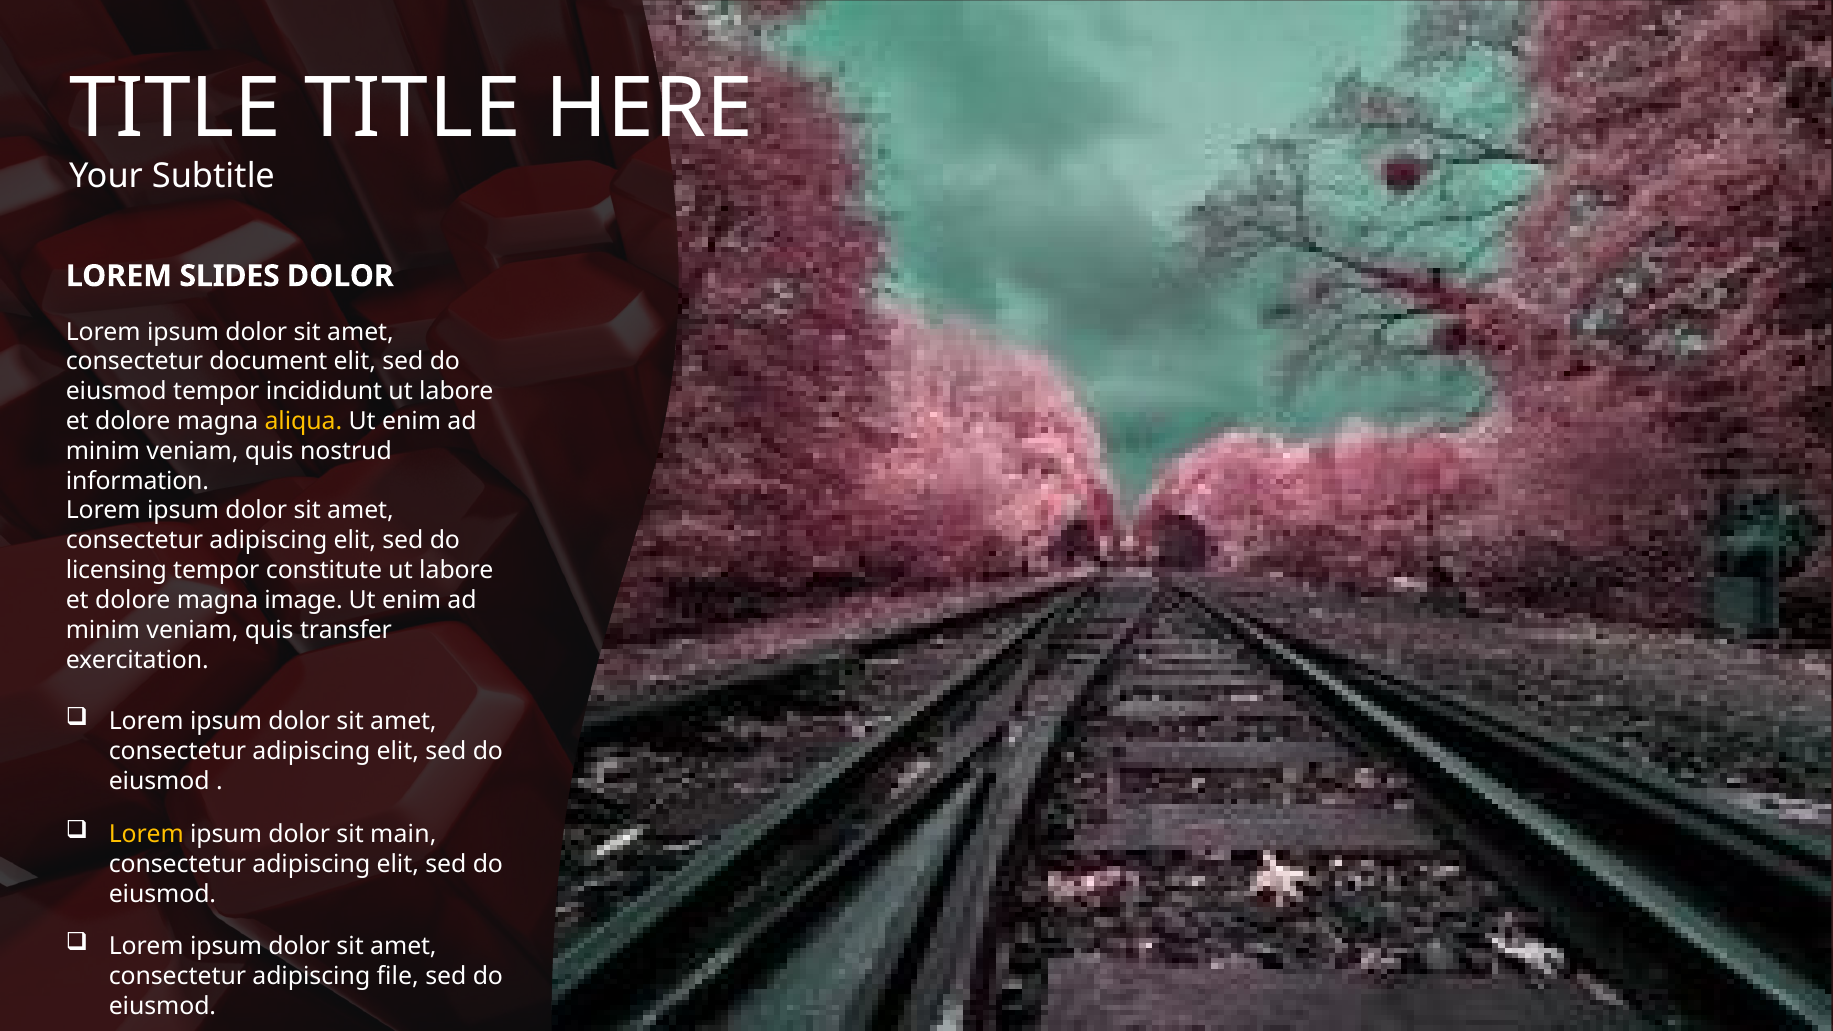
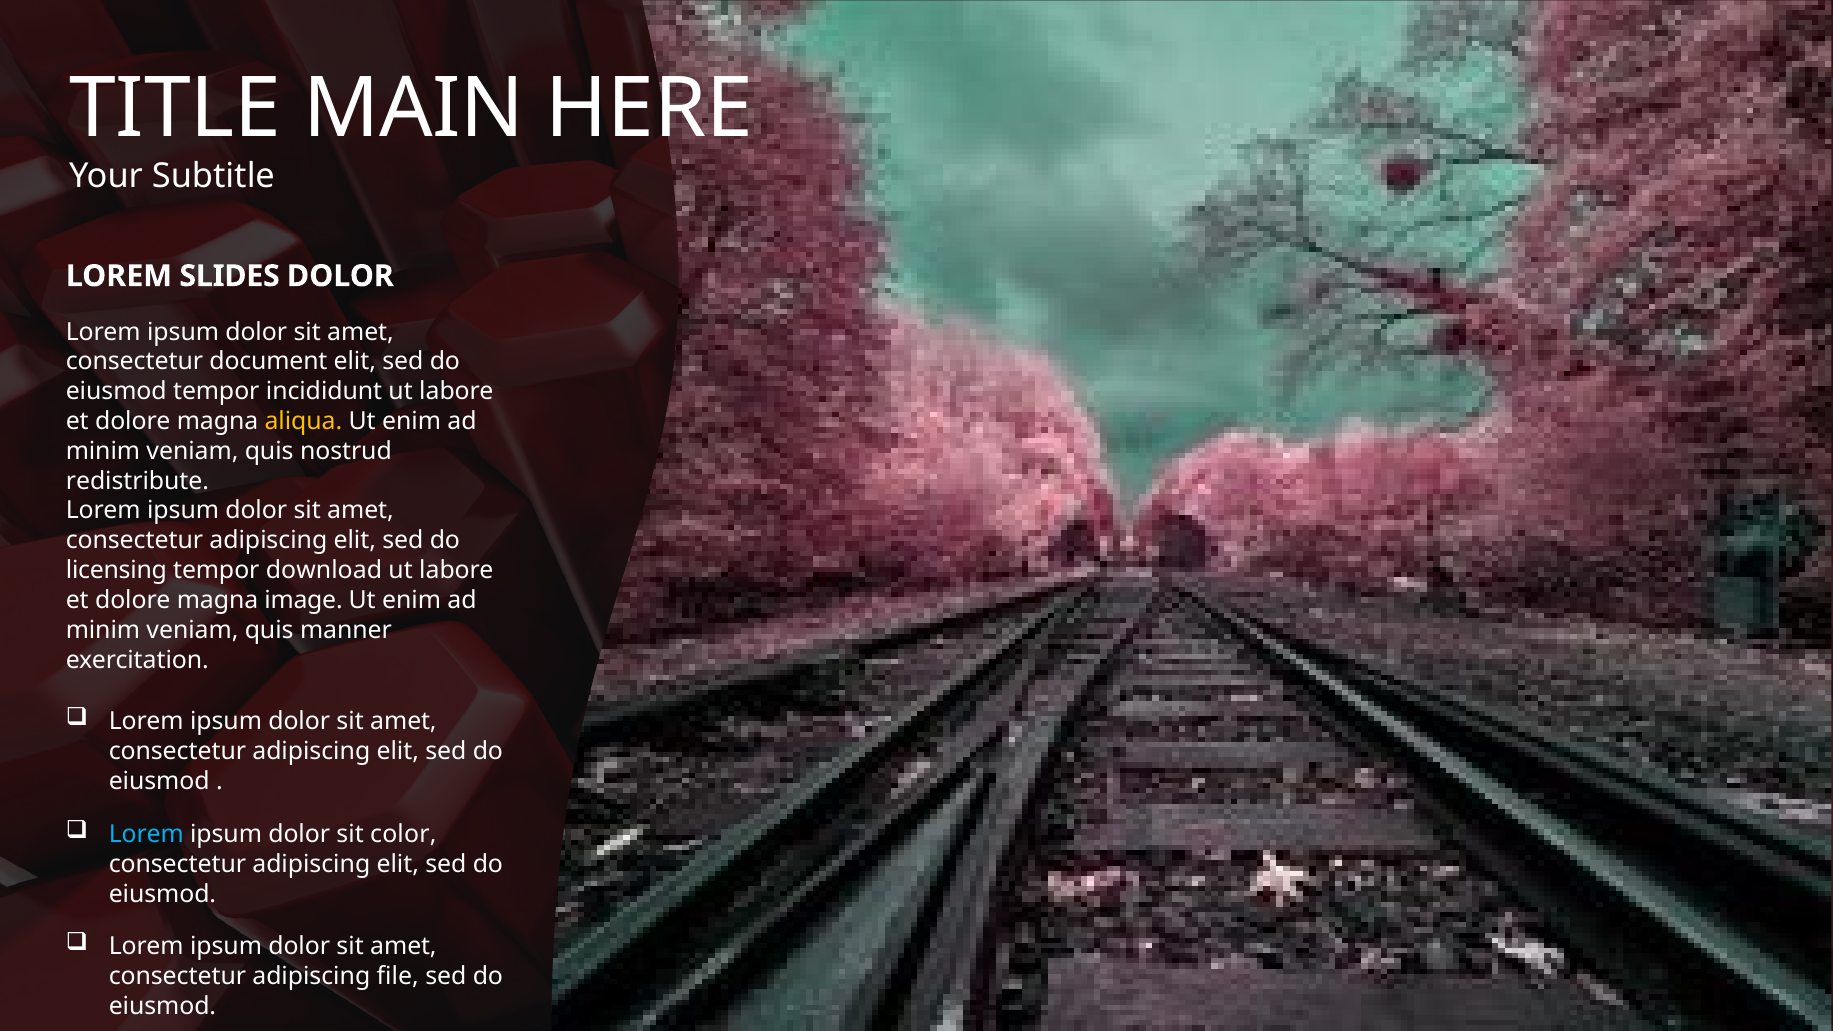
TITLE TITLE: TITLE -> MAIN (414, 109)
information: information -> redistribute (137, 481)
constitute: constitute -> download (324, 570)
transfer: transfer -> manner (346, 630)
Lorem colour: yellow -> light blue (146, 834)
main: main -> color (403, 834)
